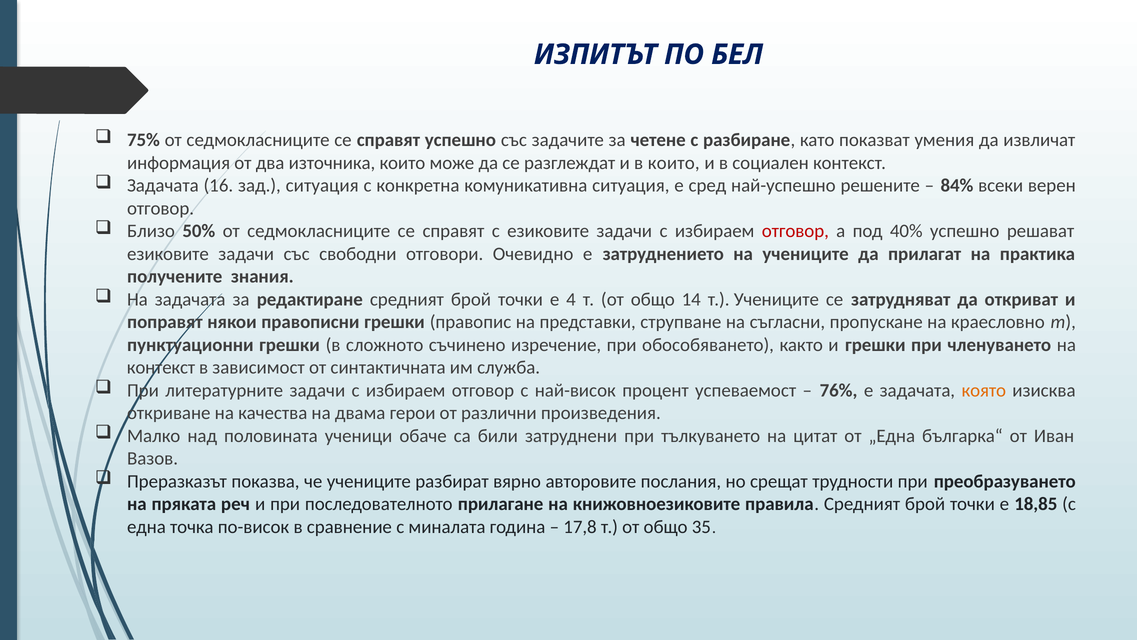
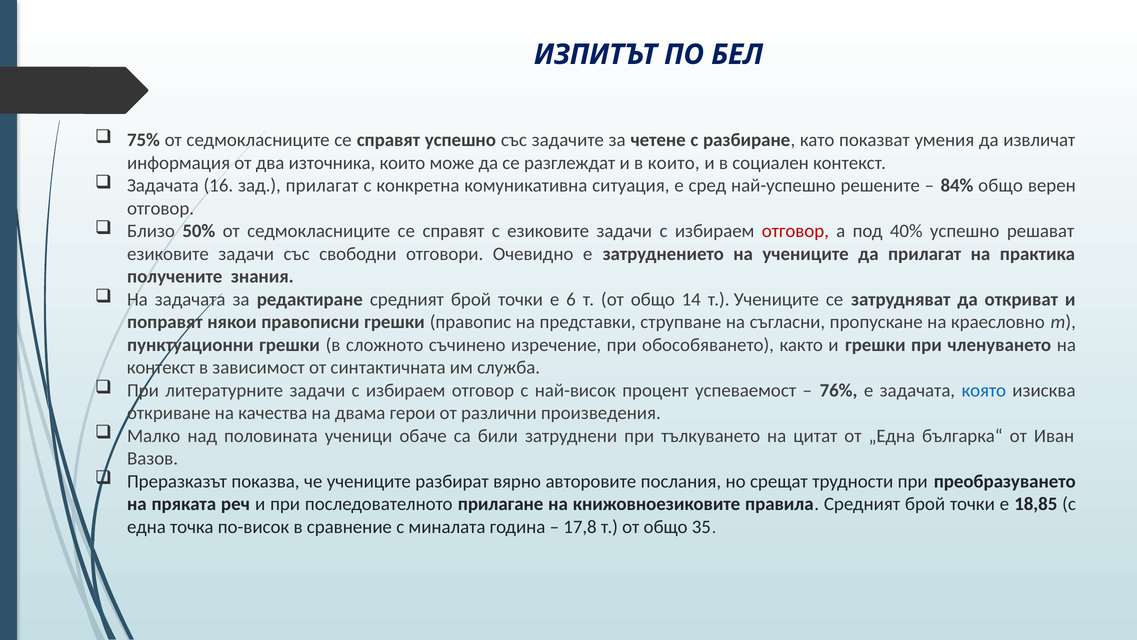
зад ситуация: ситуация -> прилагат (322, 186)
84% всеки: всеки -> общо (1001, 186)
4: 4 -> 6 (571, 299)
която colour: orange -> blue (984, 390)
